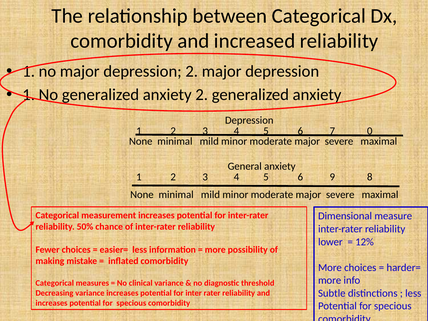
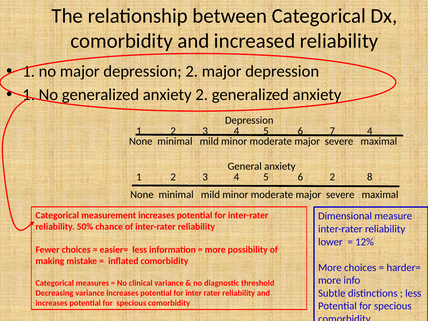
7 0: 0 -> 4 (370, 131)
6 9: 9 -> 2 (332, 177)
